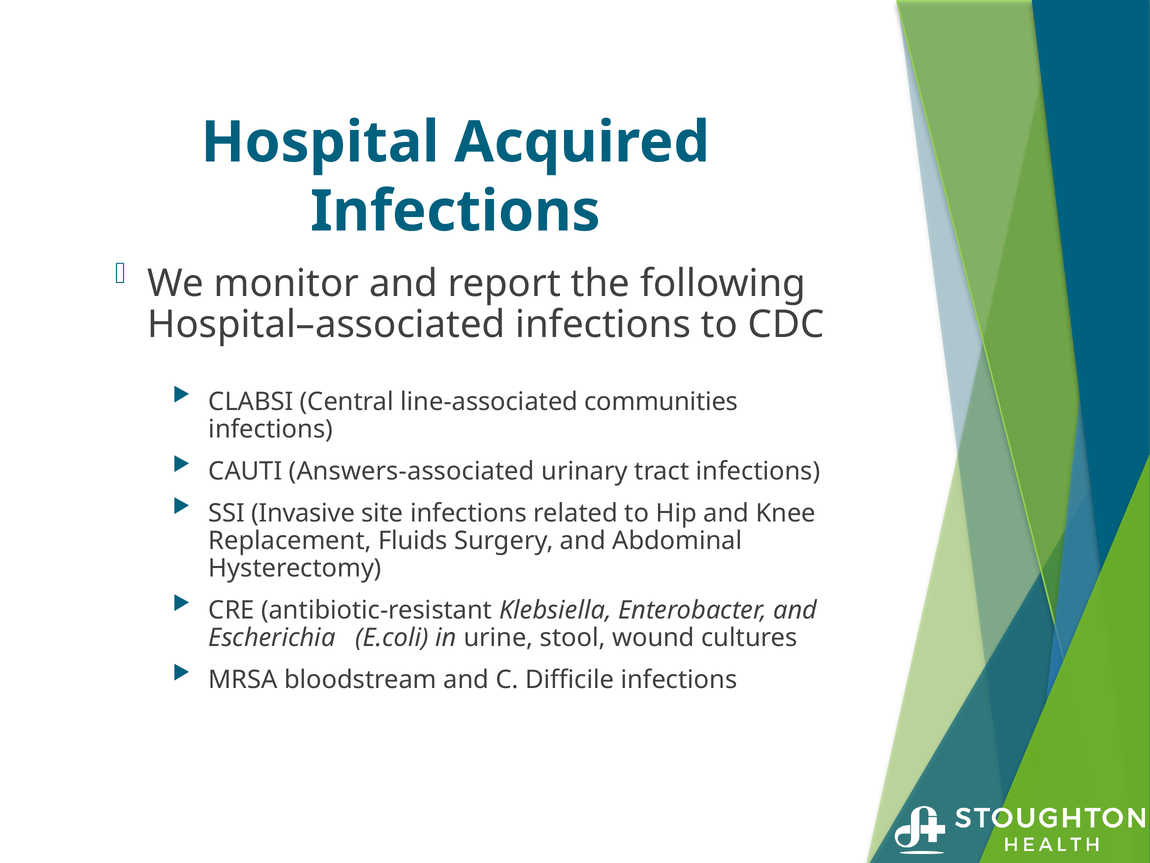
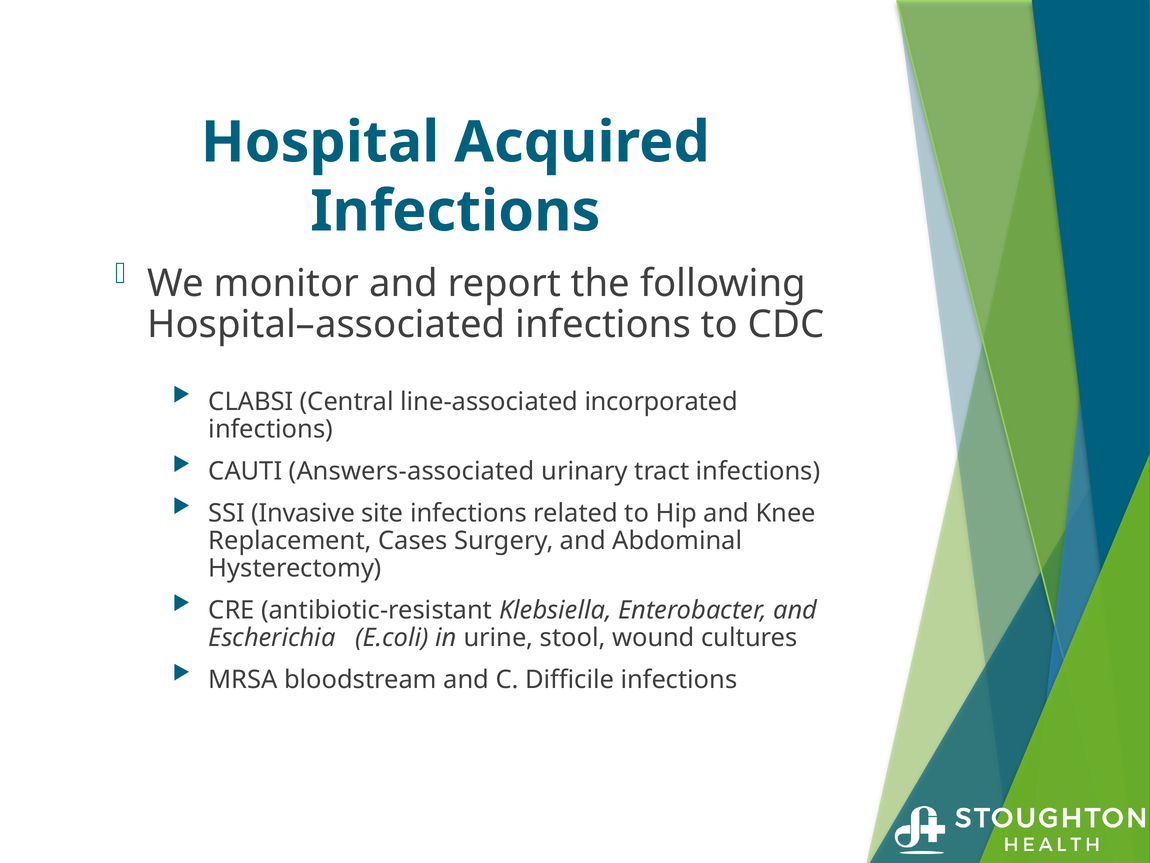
communities: communities -> incorporated (661, 401)
Fluids: Fluids -> Cases (413, 540)
